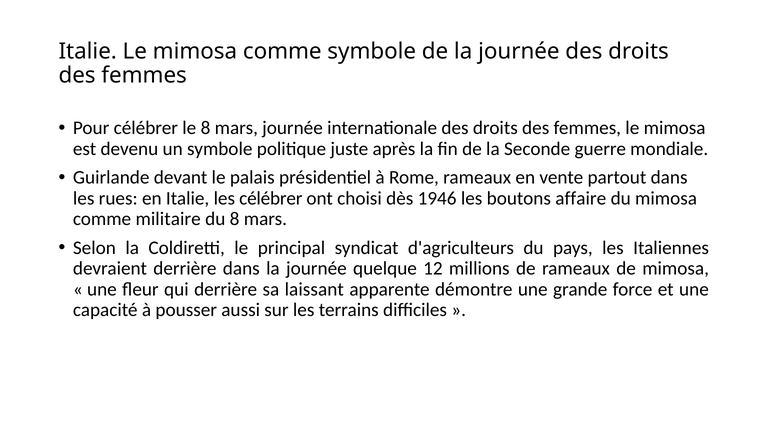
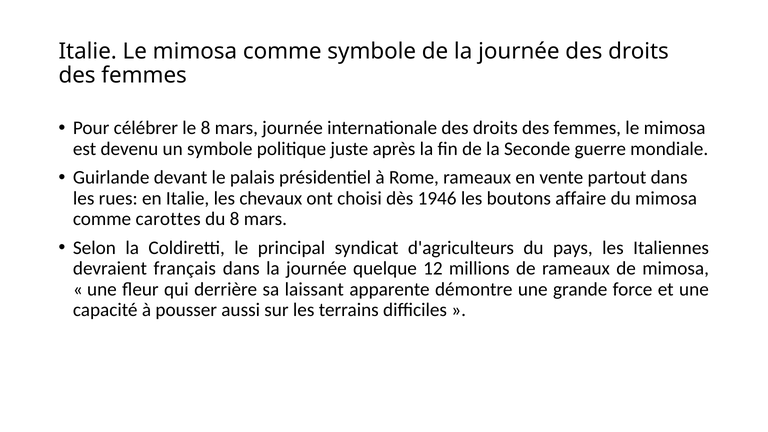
les célébrer: célébrer -> chevaux (271, 198)
militaire: militaire -> carottes (168, 219)
devraient derrière: derrière -> français (185, 269)
